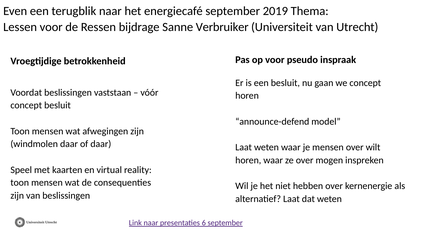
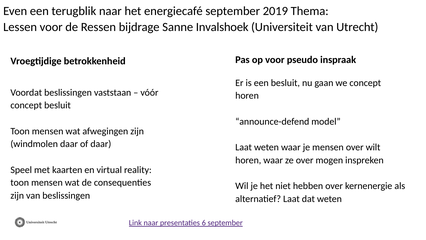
Verbruiker: Verbruiker -> Invalshoek (222, 27)
